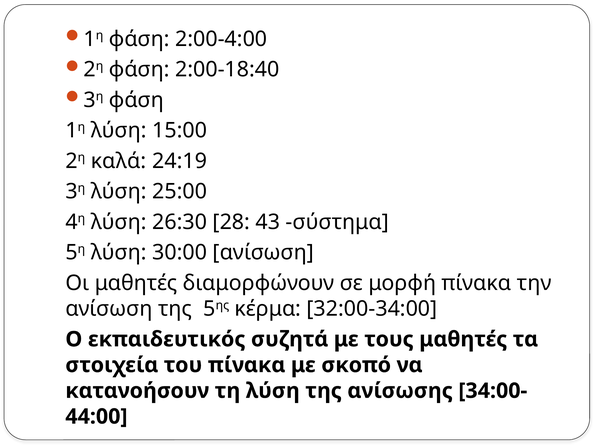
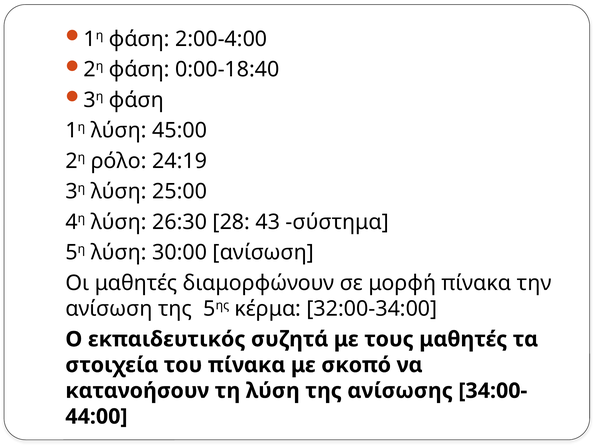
2:00-18:40: 2:00-18:40 -> 0:00-18:40 (227, 69)
15:00: 15:00 -> 45:00 (180, 130)
καλά: καλά -> ρόλο (119, 161)
